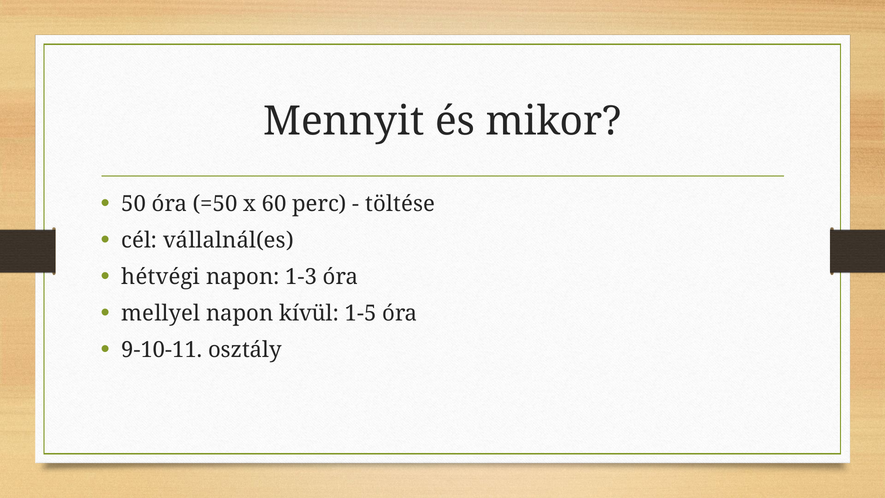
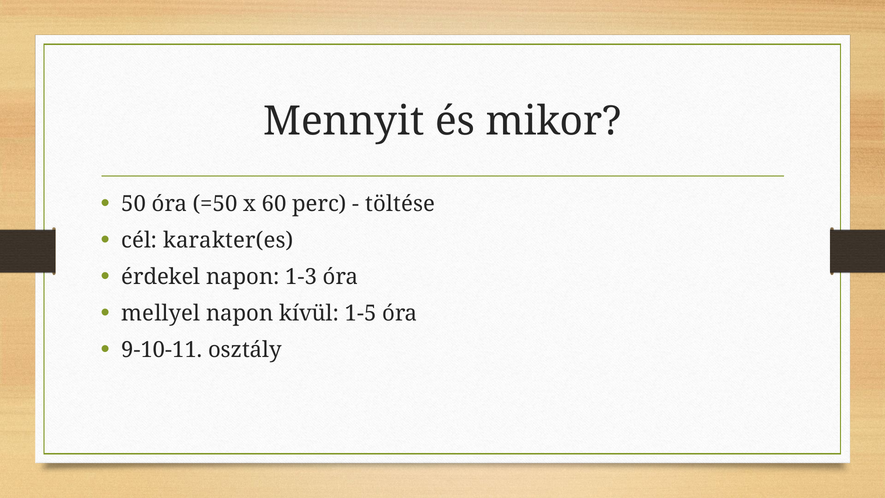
vállalnál(es: vállalnál(es -> karakter(es (228, 240)
hétvégi: hétvégi -> érdekel (161, 277)
